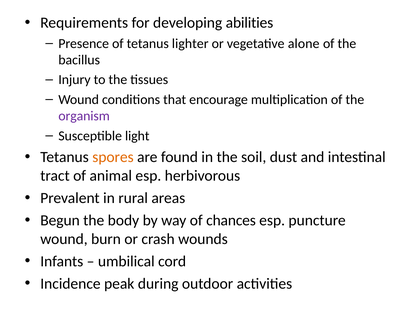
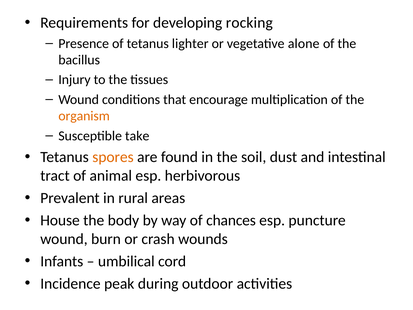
abilities: abilities -> rocking (249, 23)
organism colour: purple -> orange (84, 116)
light: light -> take (137, 136)
Begun: Begun -> House (60, 220)
